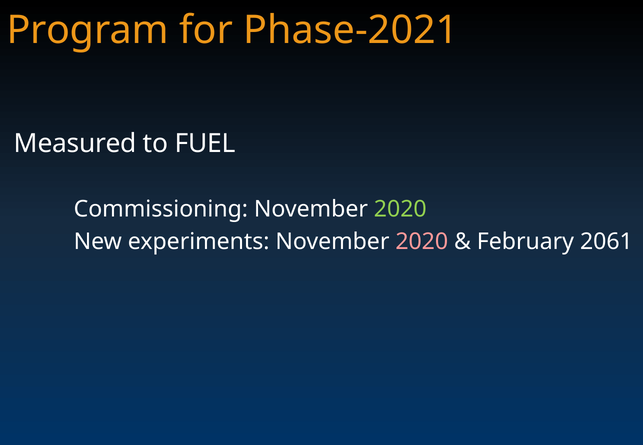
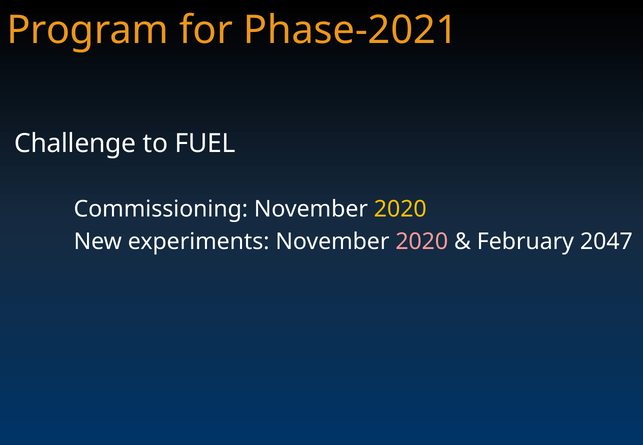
Measured: Measured -> Challenge (75, 143)
2020 colour: light green -> yellow (400, 209)
2061: 2061 -> 2047 (606, 242)
